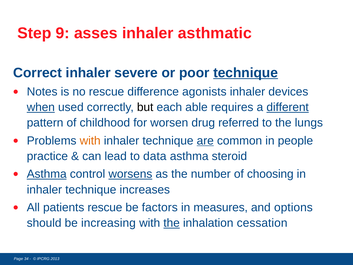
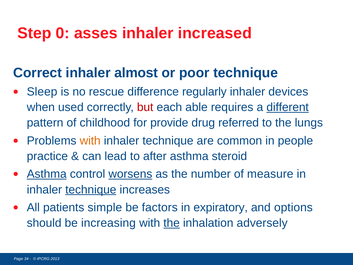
9: 9 -> 0 (63, 33)
asthmatic: asthmatic -> increased (215, 33)
severe: severe -> almost (136, 73)
technique underline: present -> none (246, 73)
Notes: Notes -> Sleep (42, 92)
agonists: agonists -> regularly (204, 92)
when underline: present -> none (41, 107)
but colour: black -> red (145, 107)
worsen: worsen -> provide (169, 123)
are underline: present -> none (205, 141)
data: data -> after (155, 156)
choosing: choosing -> measure (270, 174)
technique underline: none -> present (91, 189)
patients rescue: rescue -> simple (105, 207)
measures: measures -> expiratory (221, 207)
cessation: cessation -> adversely (262, 223)
